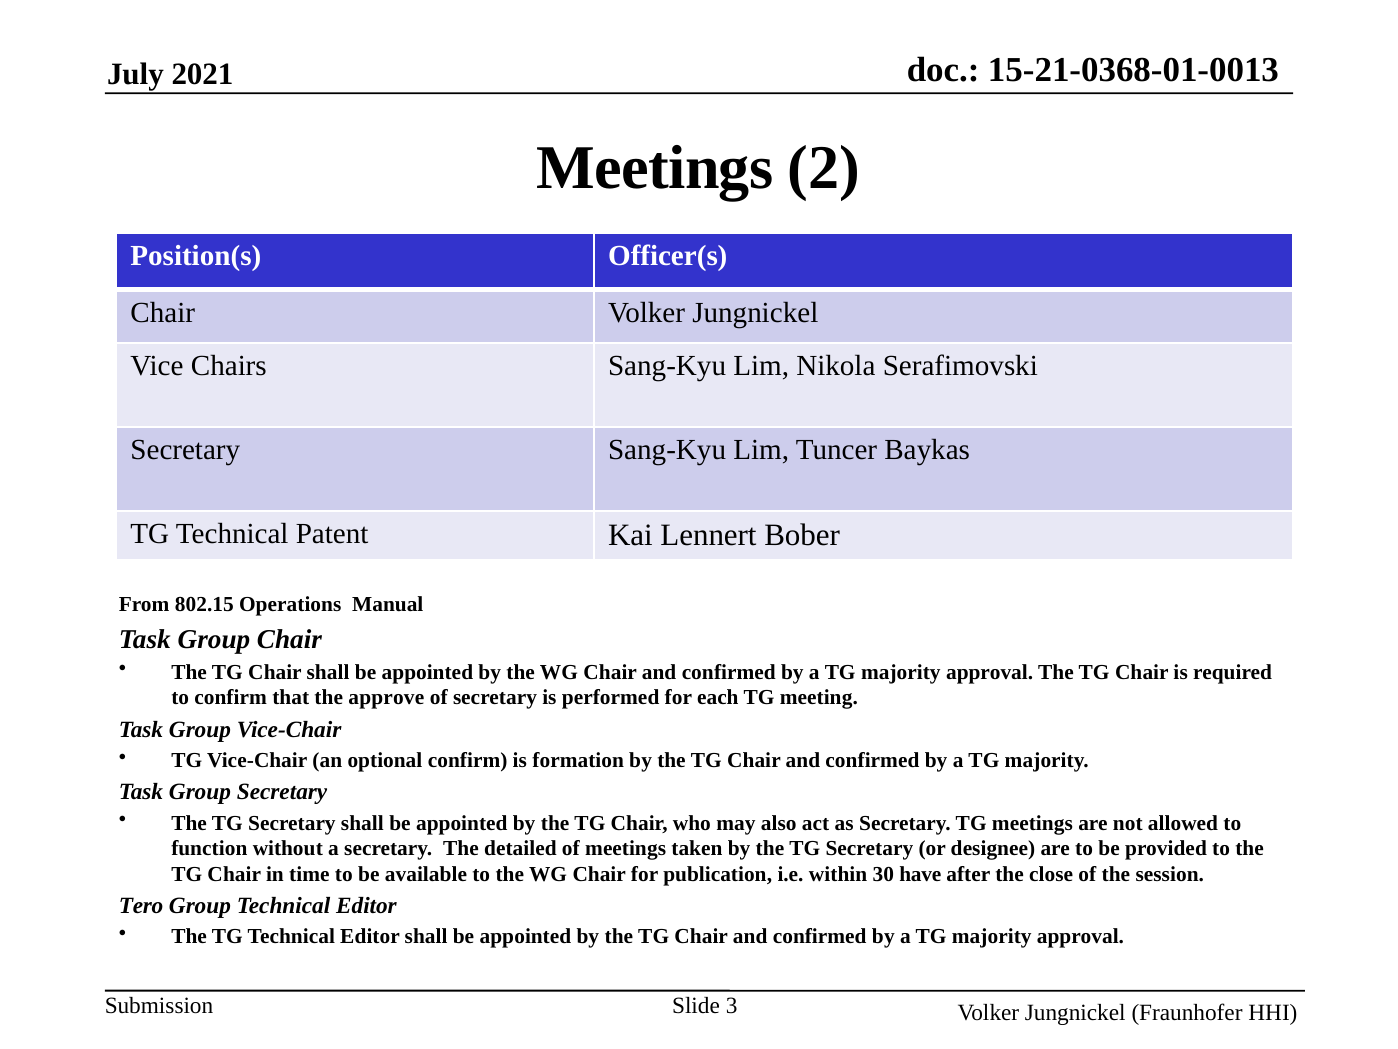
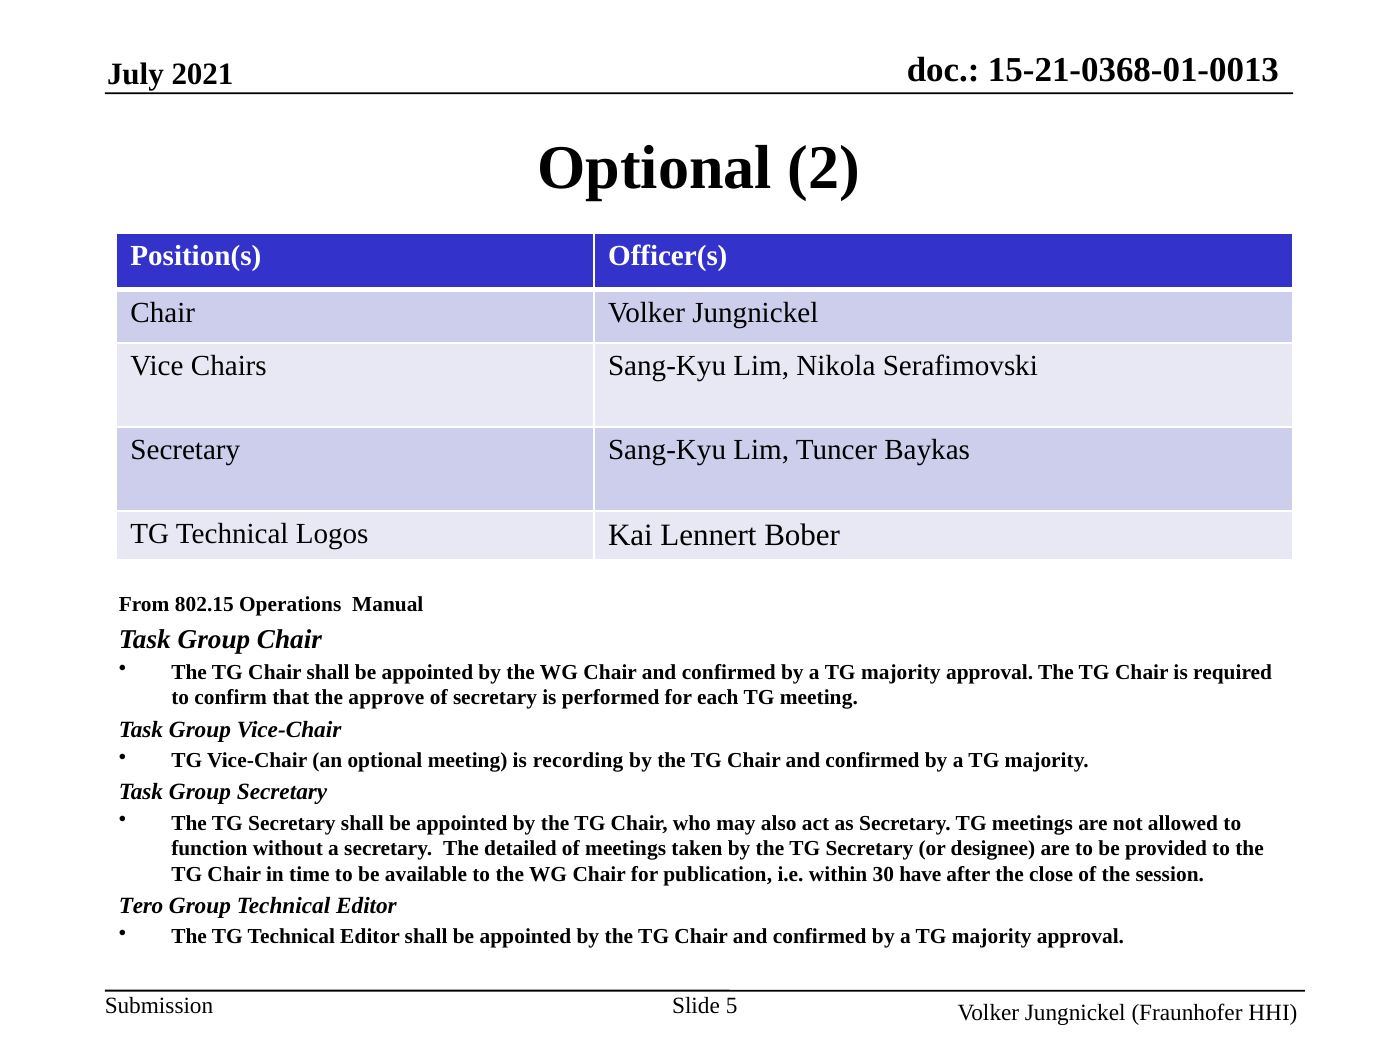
Meetings: Meetings -> Optional (655, 167)
Patent: Patent -> Logos (332, 534)
optional confirm: confirm -> meeting (468, 760)
formation: formation -> recording (578, 760)
3: 3 -> 5 (732, 1006)
